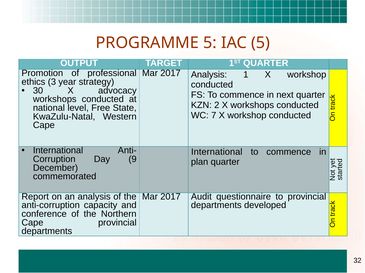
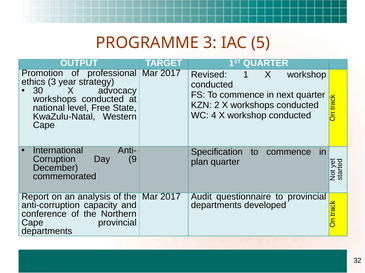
PROGRAMME 5: 5 -> 3 (210, 43)
2017 Analysis: Analysis -> Revised (209, 75)
7: 7 -> 4 (214, 116)
International: International -> Specification (217, 152)
